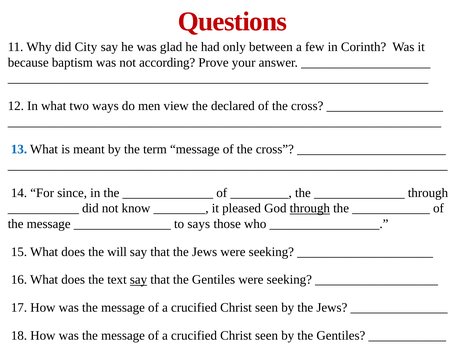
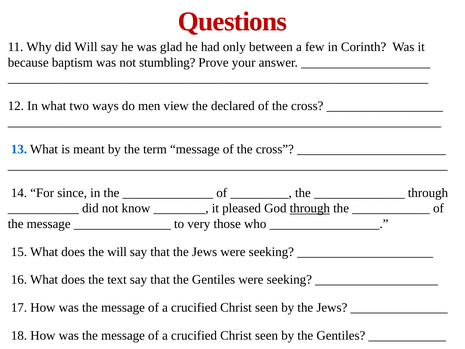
did City: City -> Will (86, 47)
according: according -> stumbling (167, 62)
says: says -> very (199, 224)
say underline: present -> none (138, 279)
